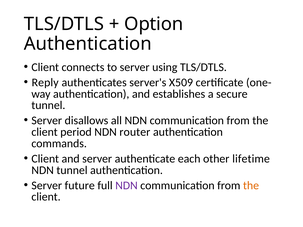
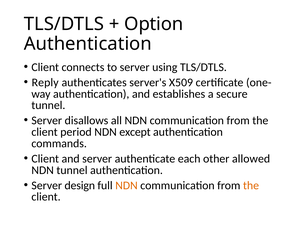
router: router -> except (135, 132)
lifetime: lifetime -> allowed (251, 159)
future: future -> design (80, 186)
NDN colour: purple -> orange (126, 186)
